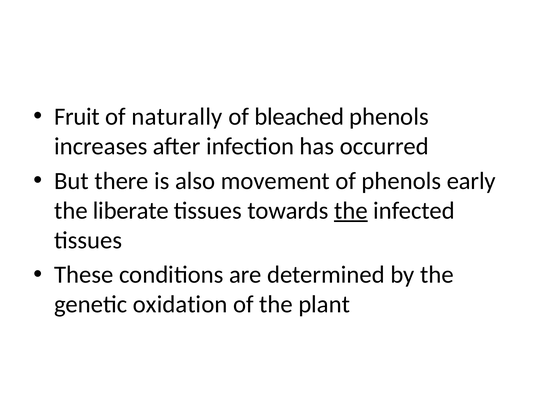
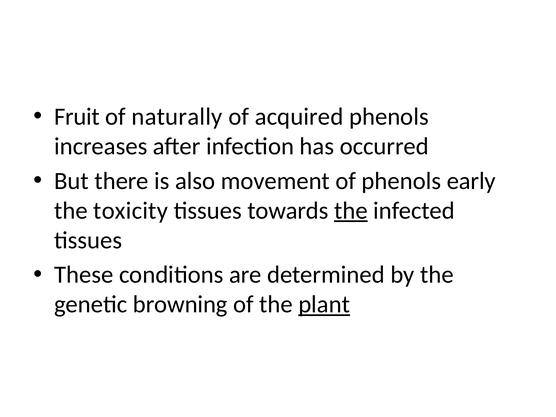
bleached: bleached -> acquired (299, 117)
liberate: liberate -> toxicity (131, 211)
oxidation: oxidation -> browning (180, 304)
plant underline: none -> present (324, 304)
